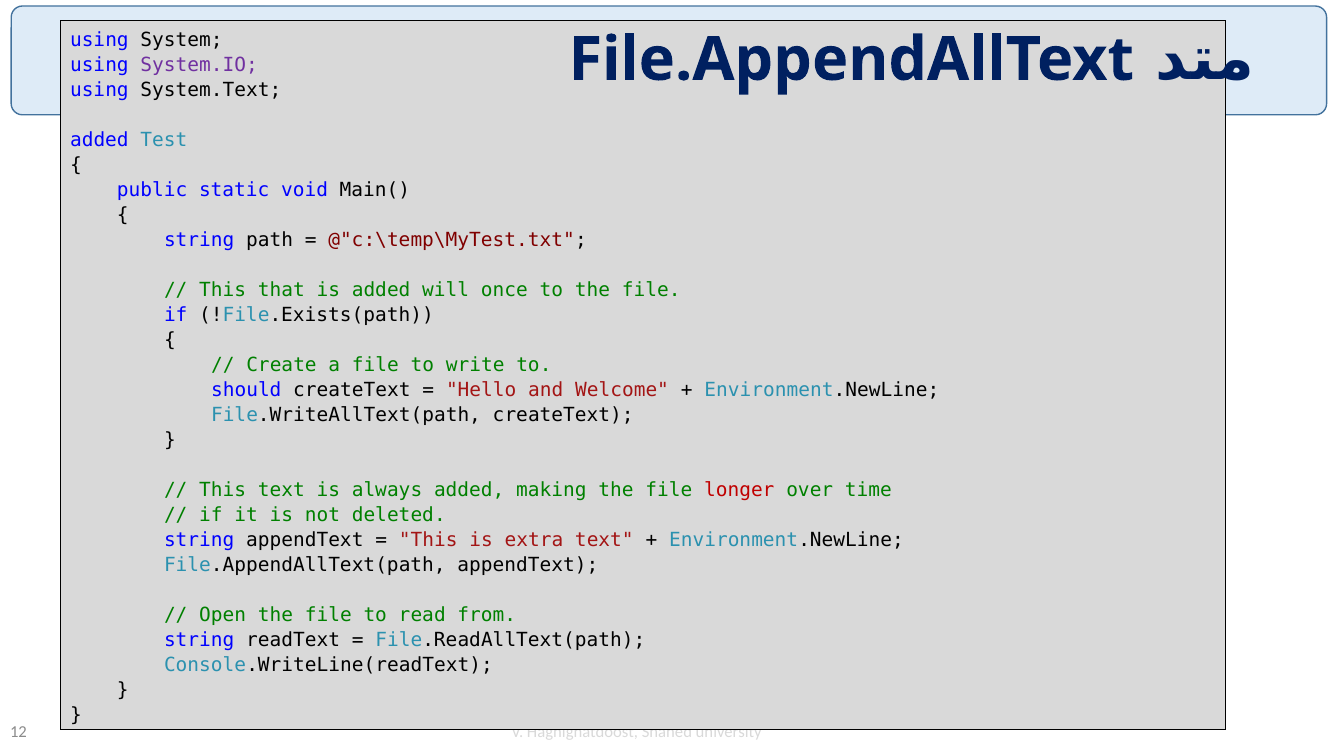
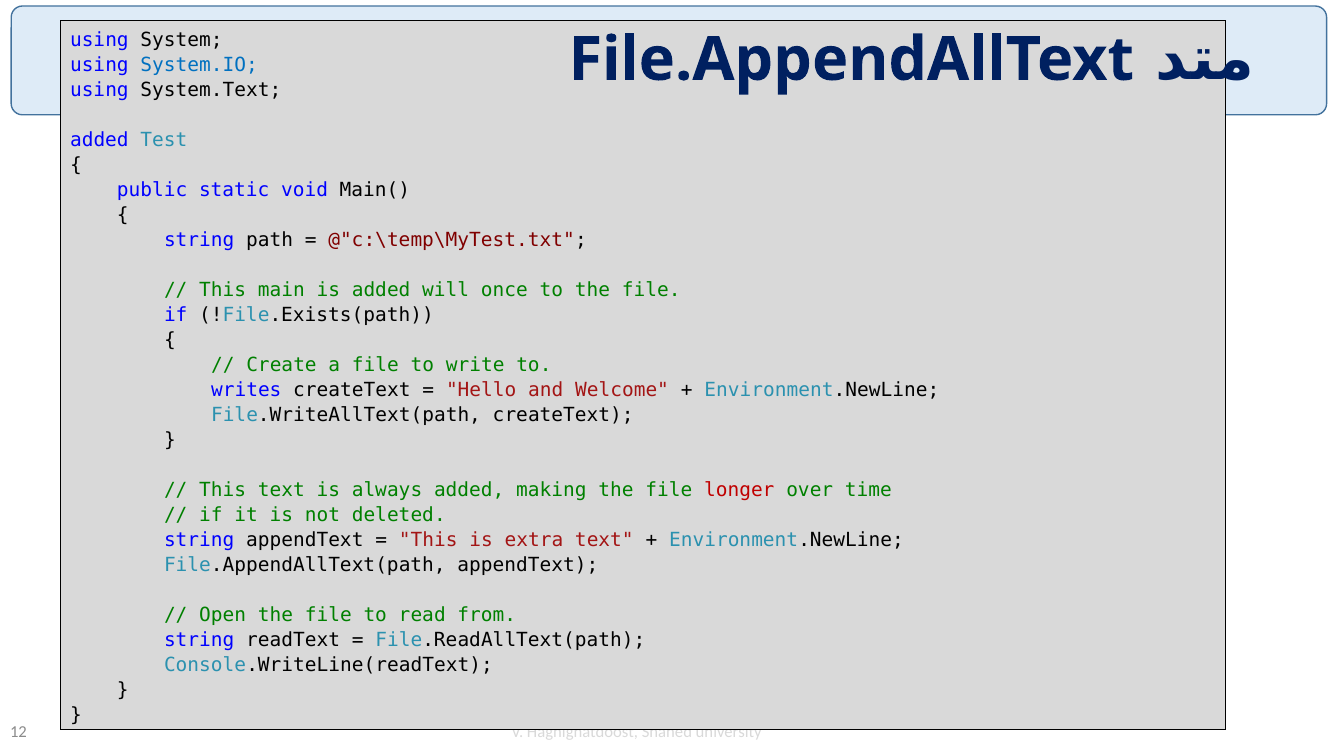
System.IO colour: purple -> blue (199, 65)
that: that -> main (281, 290)
should: should -> writes (246, 390)
